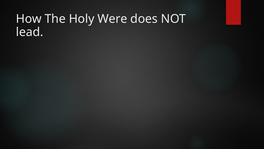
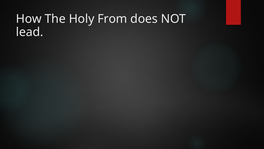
Were: Were -> From (112, 19)
